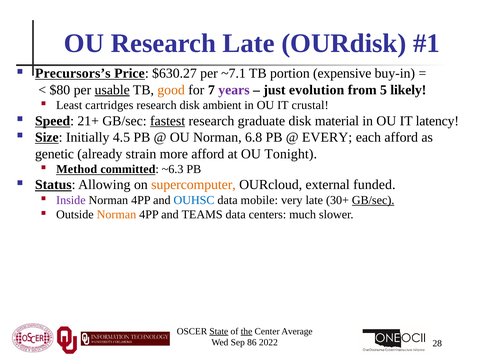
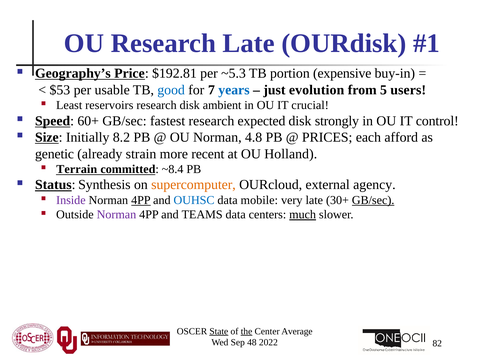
Precursors’s: Precursors’s -> Geography’s (73, 73)
$630.27: $630.27 -> $192.81 (174, 73)
~7.1: ~7.1 -> ~5.3 (234, 73)
$80: $80 -> $53 (60, 90)
usable underline: present -> none (112, 90)
good colour: orange -> blue (171, 90)
years colour: purple -> blue (234, 90)
likely: likely -> users (408, 90)
cartridges: cartridges -> reservoirs (109, 105)
crustal: crustal -> crucial (310, 105)
21+: 21+ -> 60+ (88, 121)
fastest underline: present -> none (168, 121)
graduate: graduate -> expected (261, 121)
material: material -> strongly (337, 121)
latency: latency -> control (437, 121)
4.5: 4.5 -> 8.2 (121, 137)
6.8: 6.8 -> 4.8 (254, 137)
EVERY: EVERY -> PRICES (327, 137)
more afford: afford -> recent (208, 154)
Tonight: Tonight -> Holland (291, 154)
Method: Method -> Terrain (77, 169)
~6.3: ~6.3 -> ~8.4 (173, 169)
Allowing: Allowing -> Synthesis (104, 185)
funded: funded -> agency (374, 185)
4PP underline: none -> present (141, 200)
Norman colour: orange -> purple (116, 215)
much underline: none -> present (303, 215)
86: 86 -> 48 (252, 343)
28: 28 -> 82 (437, 344)
